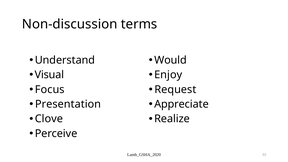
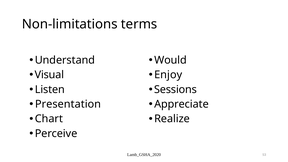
Non-discussion: Non-discussion -> Non-limitations (70, 24)
Focus: Focus -> Listen (50, 89)
Request: Request -> Sessions (176, 89)
Clove: Clove -> Chart (49, 119)
